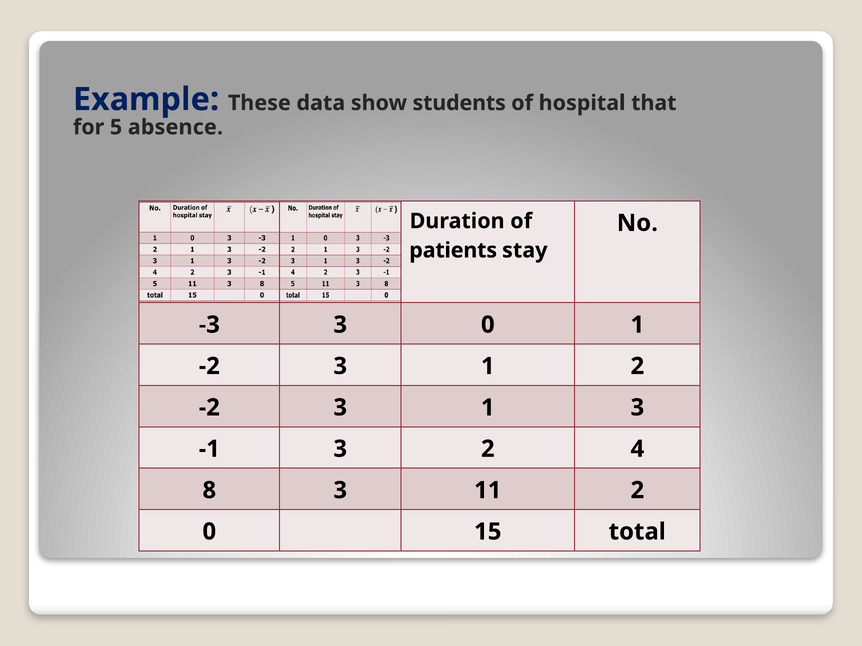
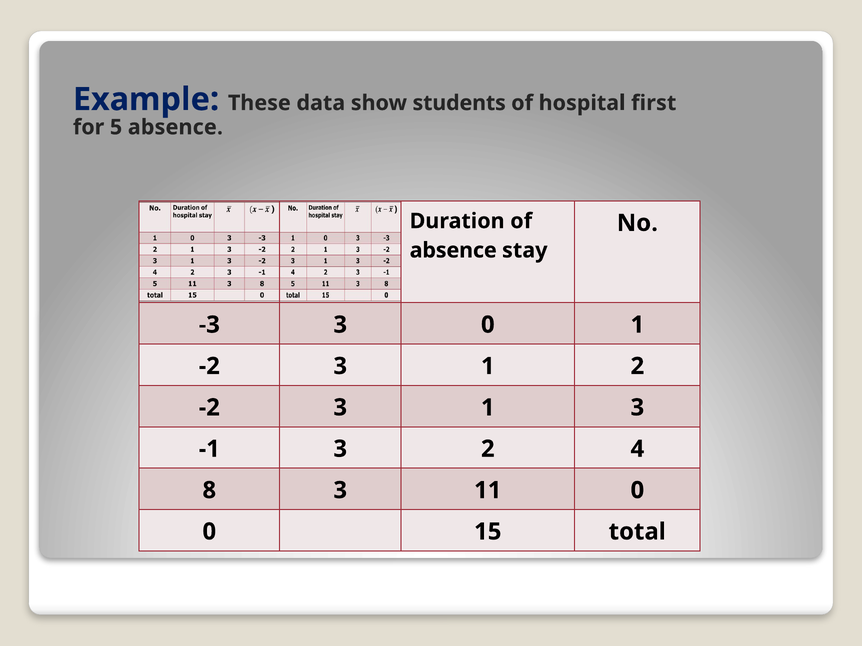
that: that -> first (654, 103)
patients: patients -> absence (453, 251)
2: 2 -> 0 (637, 491)
